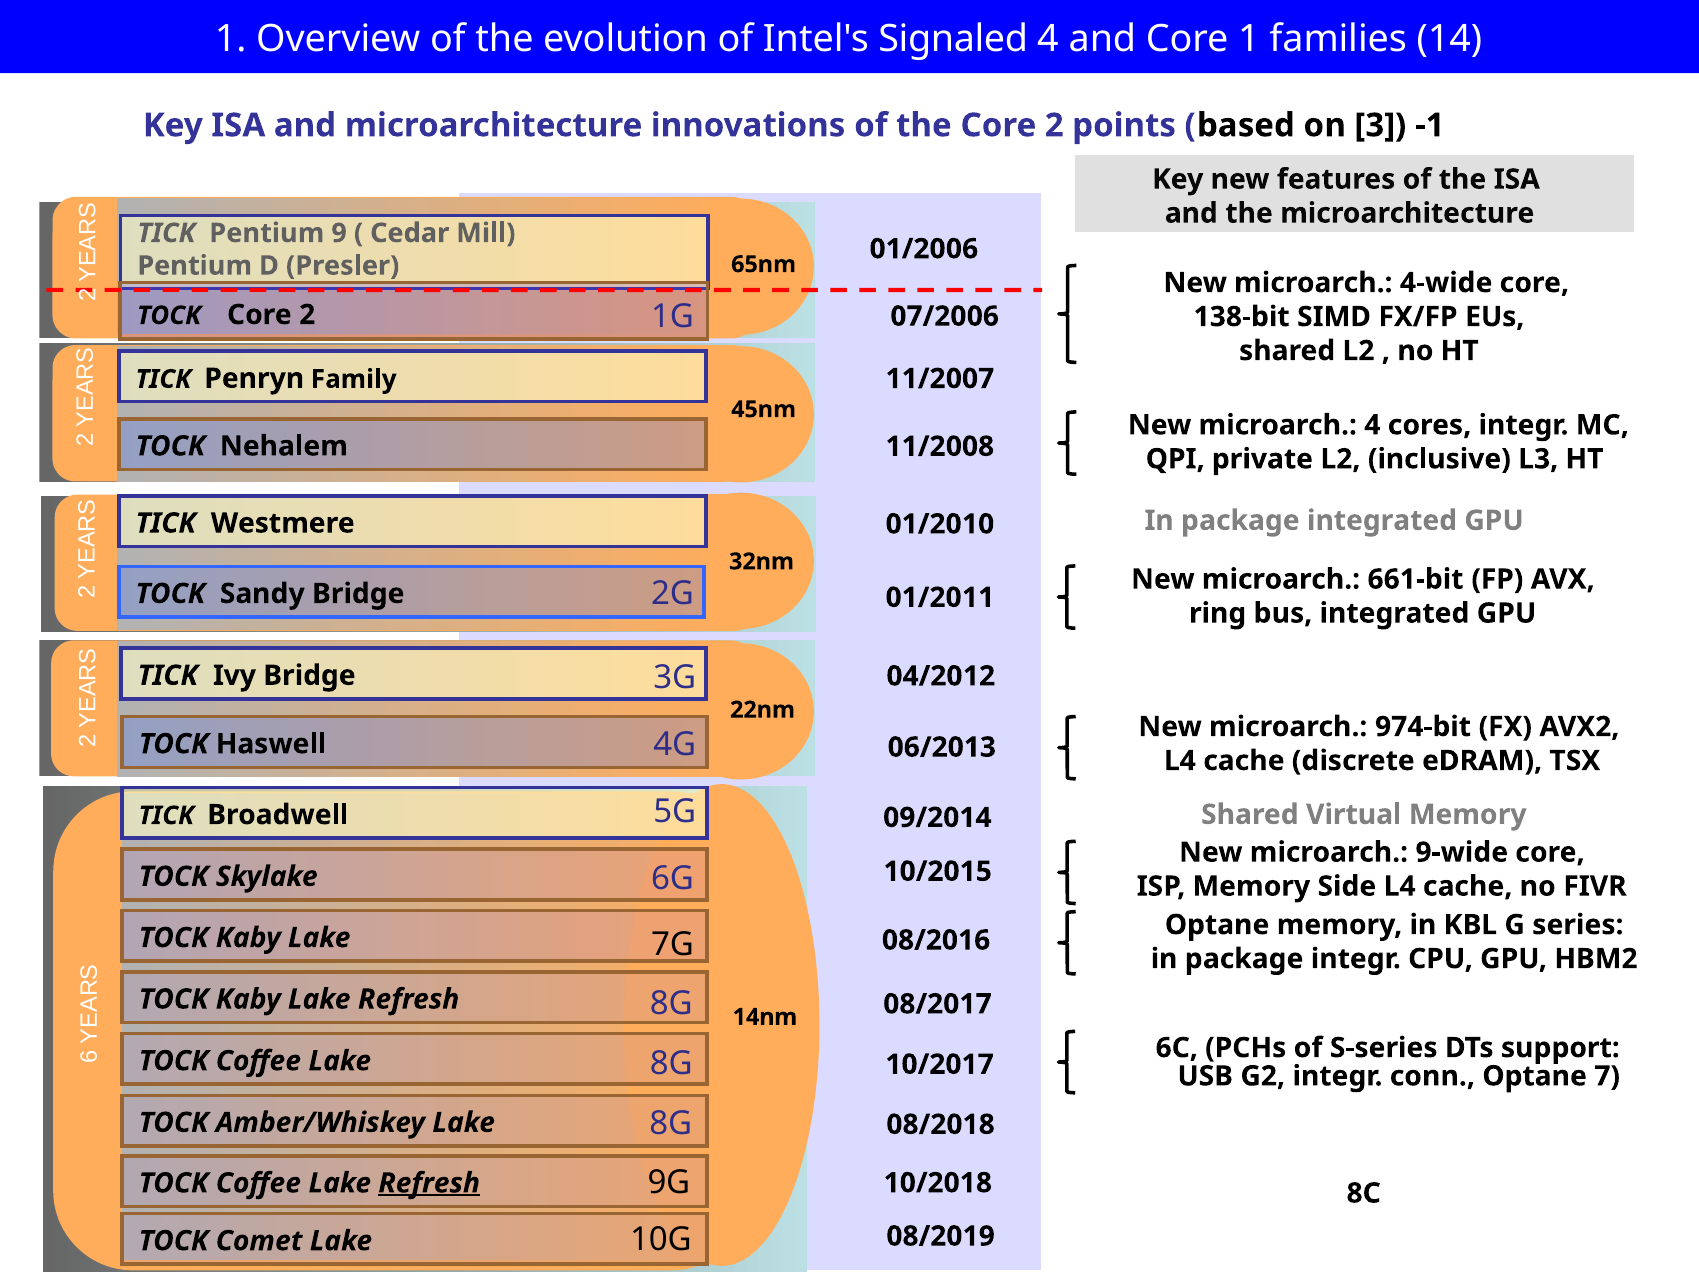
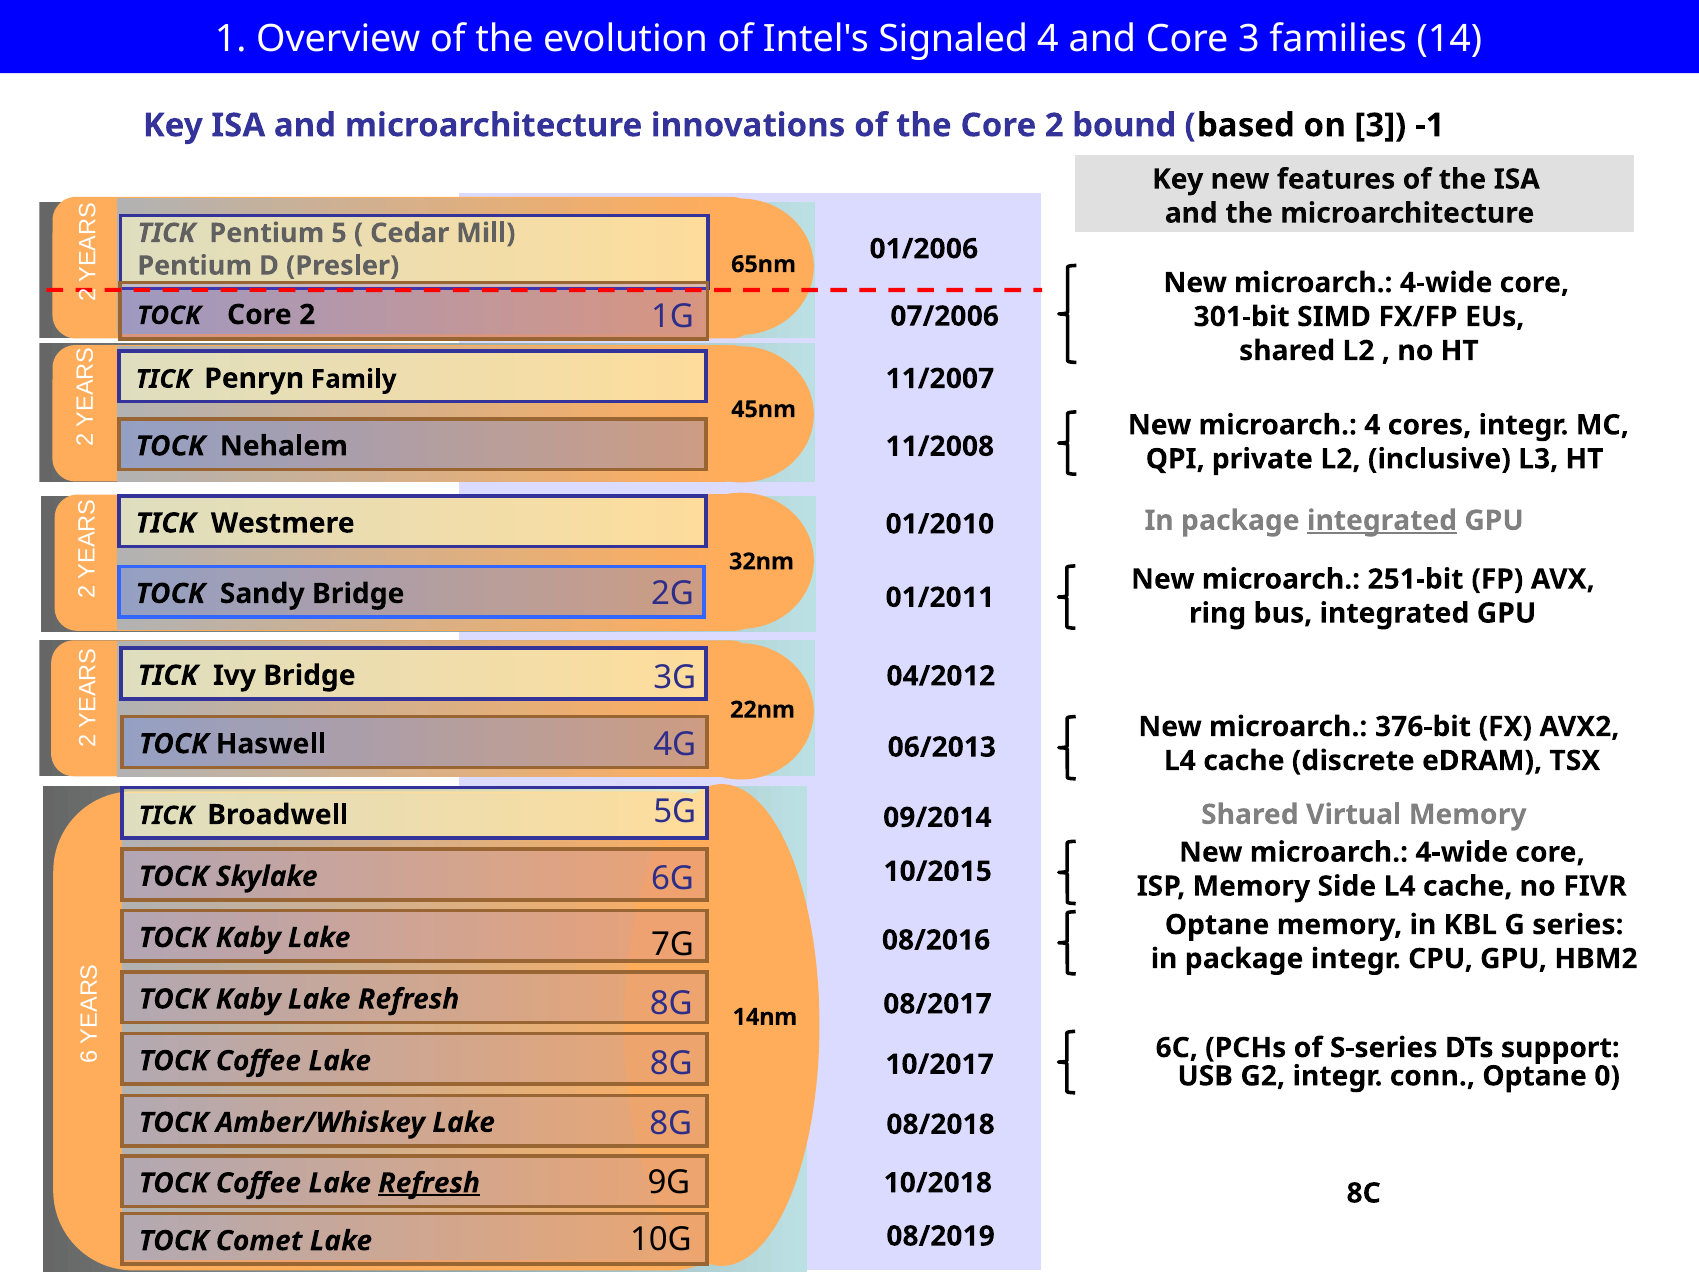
Core 1: 1 -> 3 (1249, 39)
points: points -> bound (1124, 125)
9: 9 -> 5 (339, 233)
138-bit: 138-bit -> 301-bit (1242, 317)
integrated underline: none -> present (1382, 521)
661-bit: 661-bit -> 251-bit (1415, 579)
974-bit: 974-bit -> 376-bit (1423, 727)
9-wide: 9-wide -> 4-wide (1462, 853)
7: 7 -> 0 (1607, 1076)
